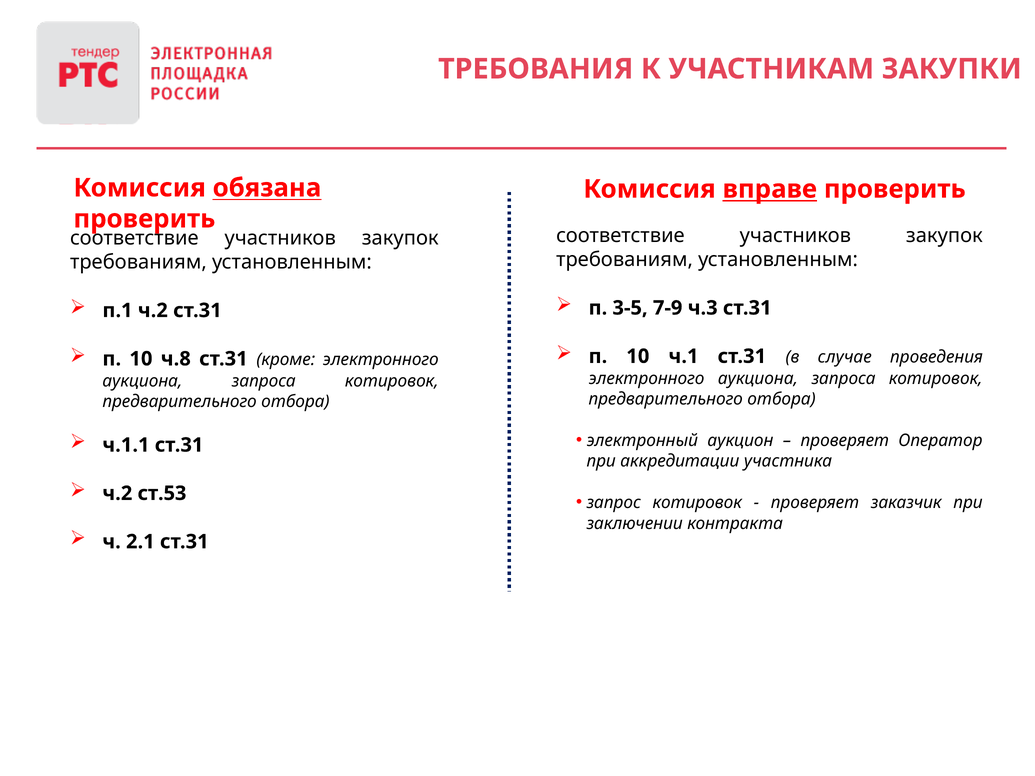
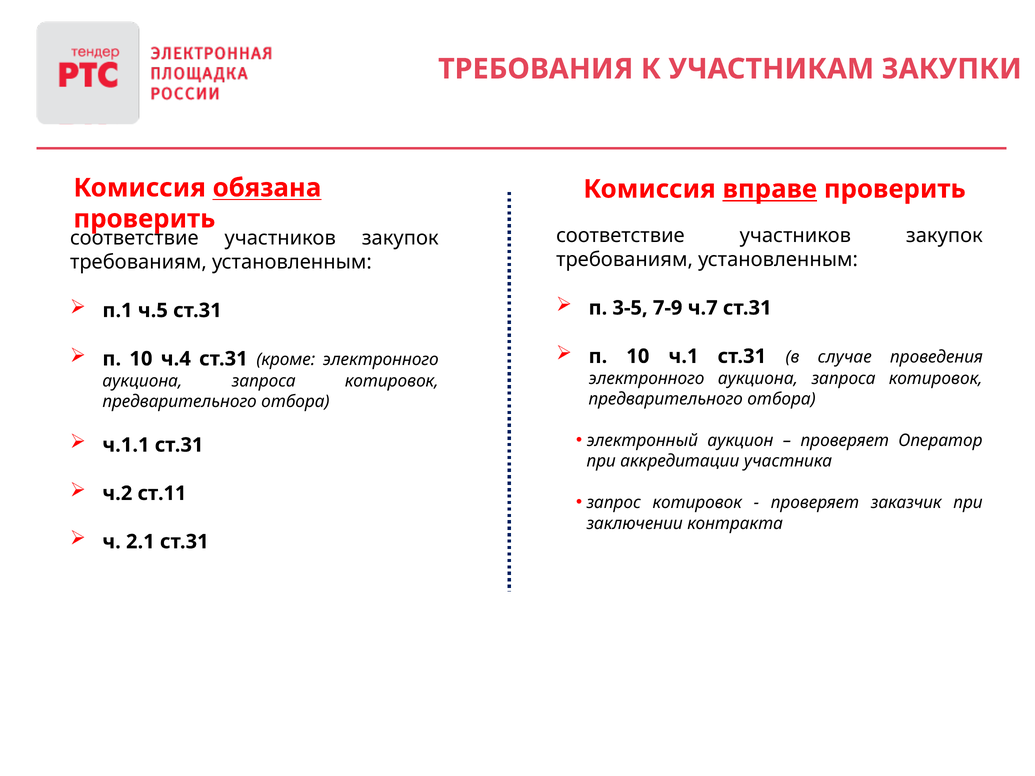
ч.3: ч.3 -> ч.7 (703, 308)
п.1 ч.2: ч.2 -> ч.5 (153, 311)
ч.8: ч.8 -> ч.4 (176, 359)
ст.53: ст.53 -> ст.11 (162, 493)
